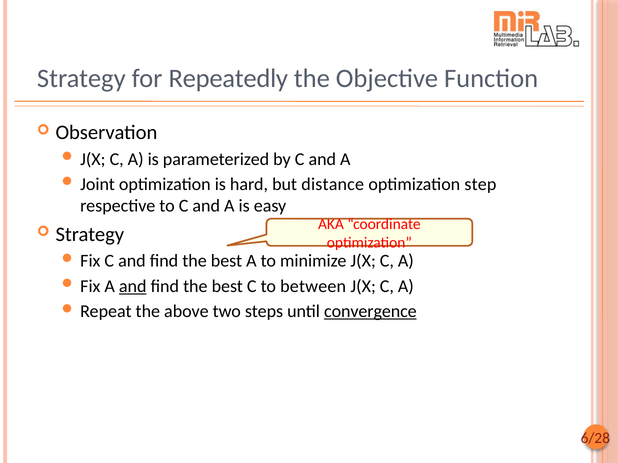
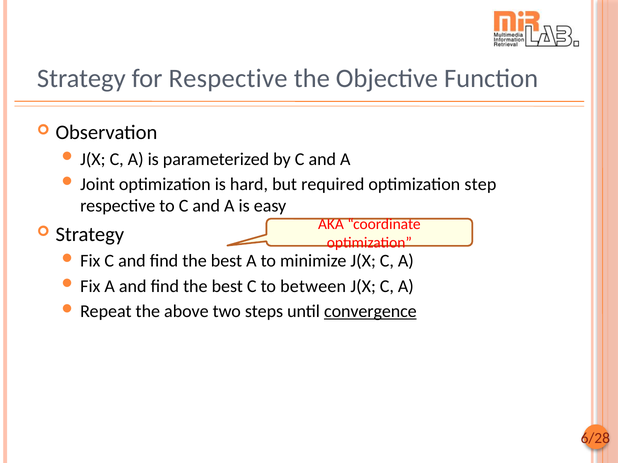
for Repeatedly: Repeatedly -> Respective (228, 79)
distance: distance -> required (333, 185)
and underline: present -> none (133, 287)
